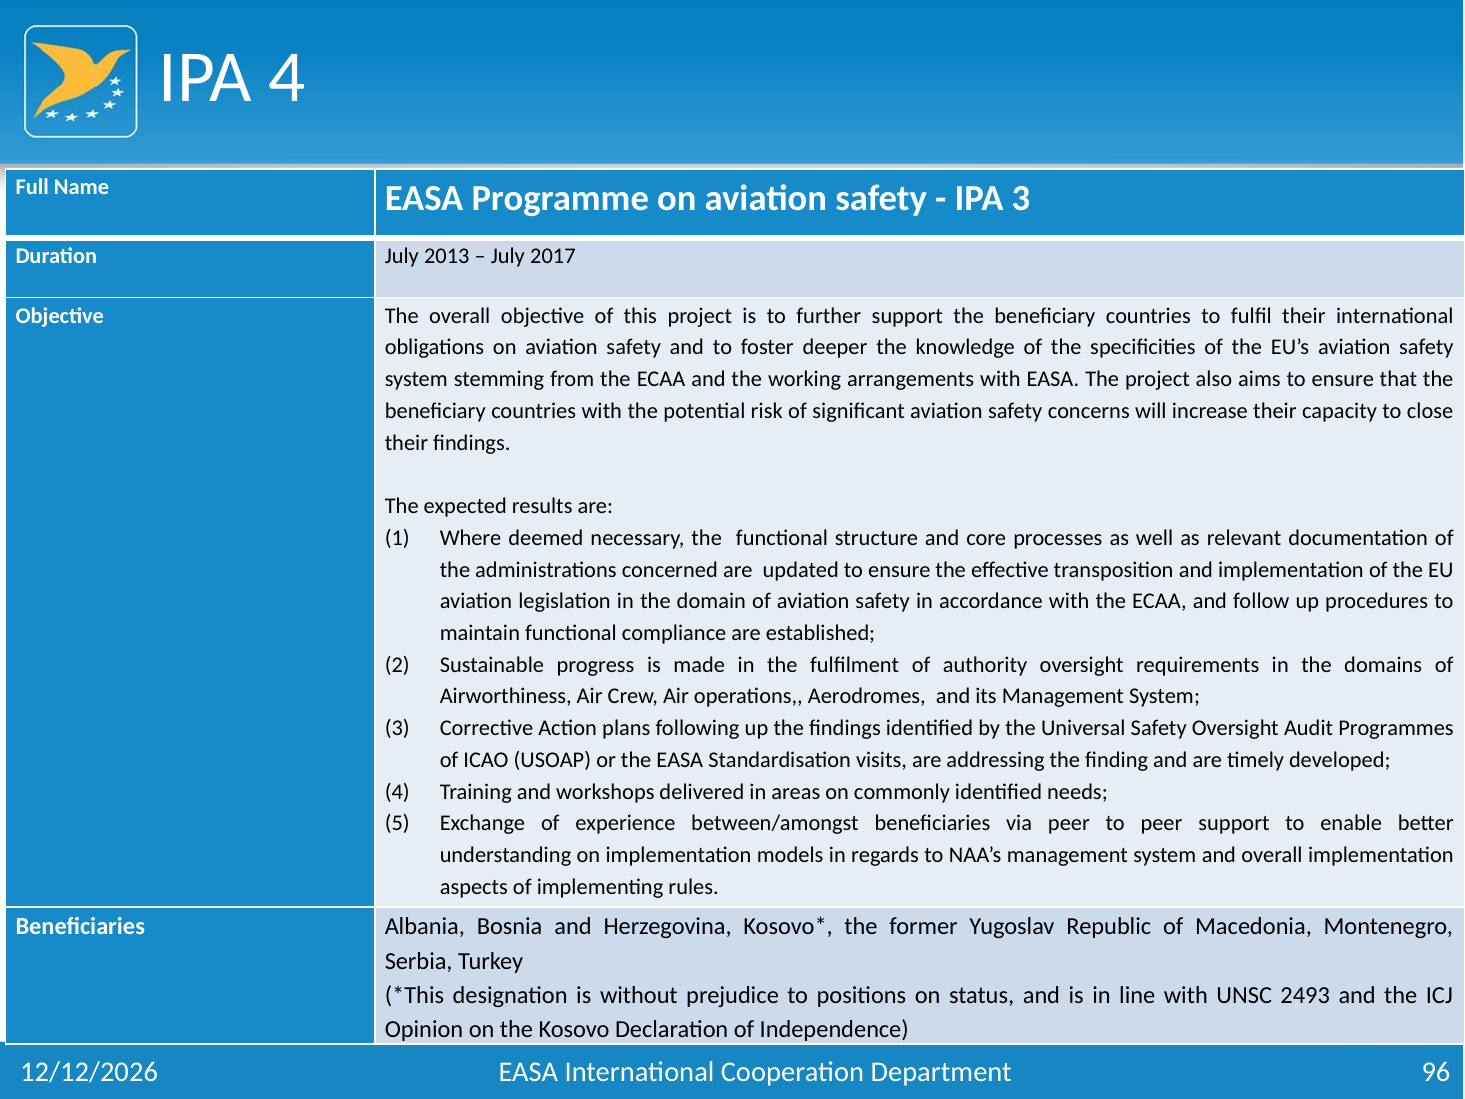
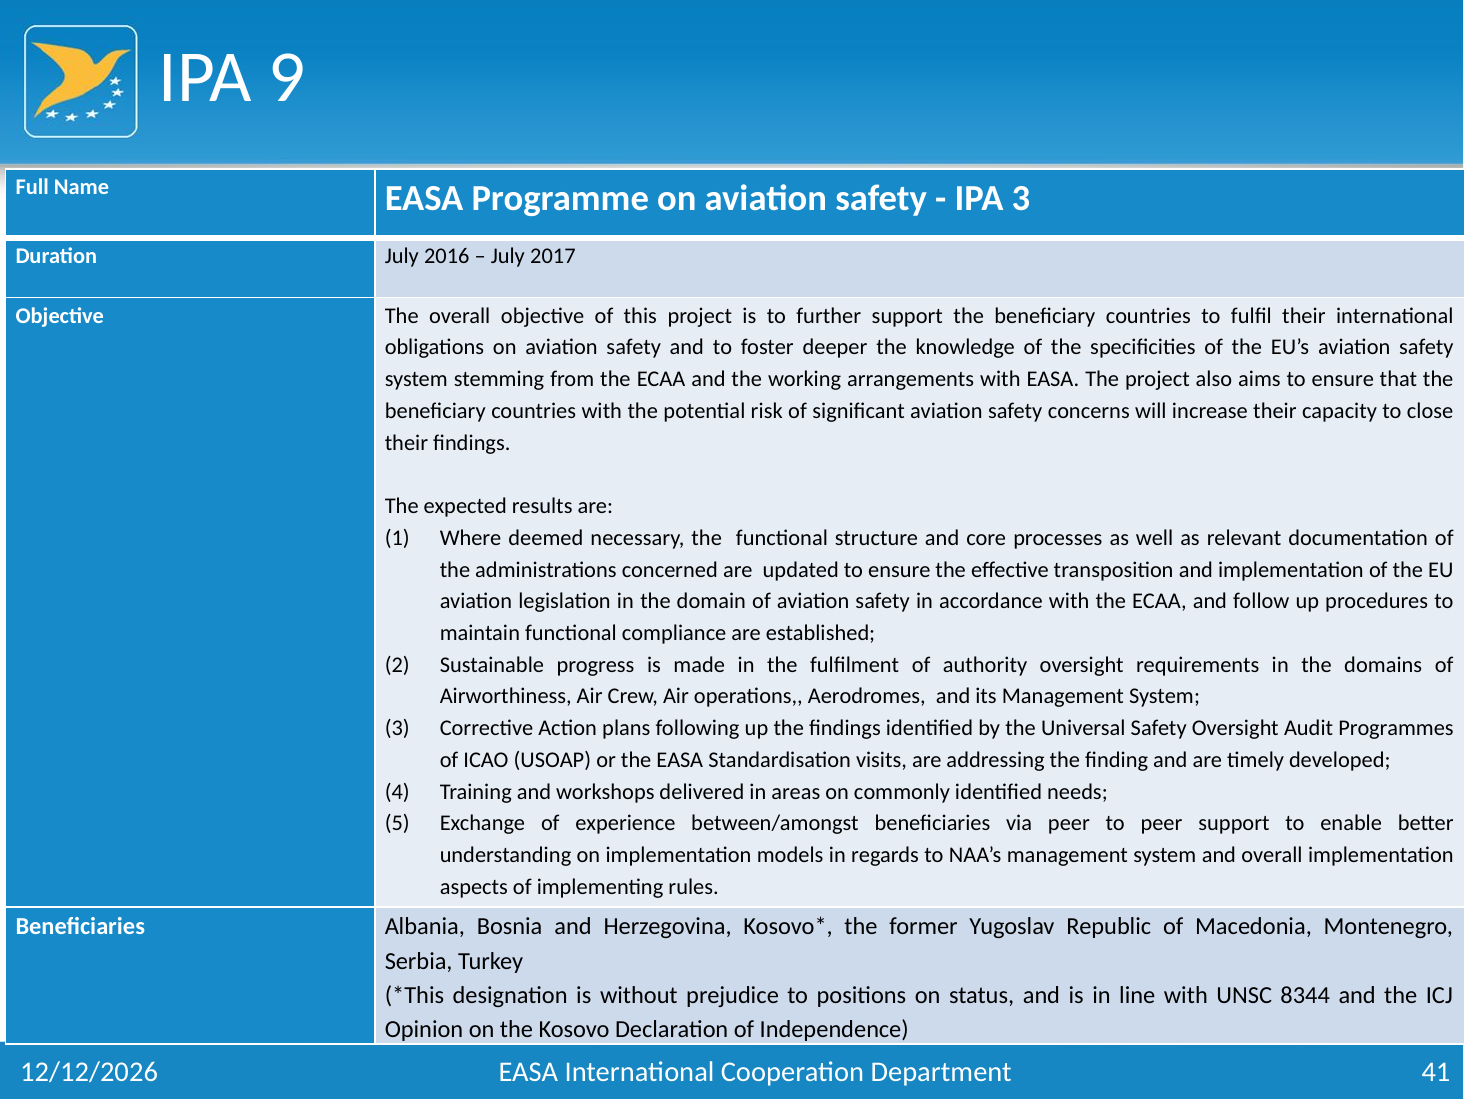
IPA 4: 4 -> 9 (287, 78)
2013: 2013 -> 2016 (447, 256)
2493: 2493 -> 8344 (1305, 995)
96: 96 -> 41 (1436, 1072)
